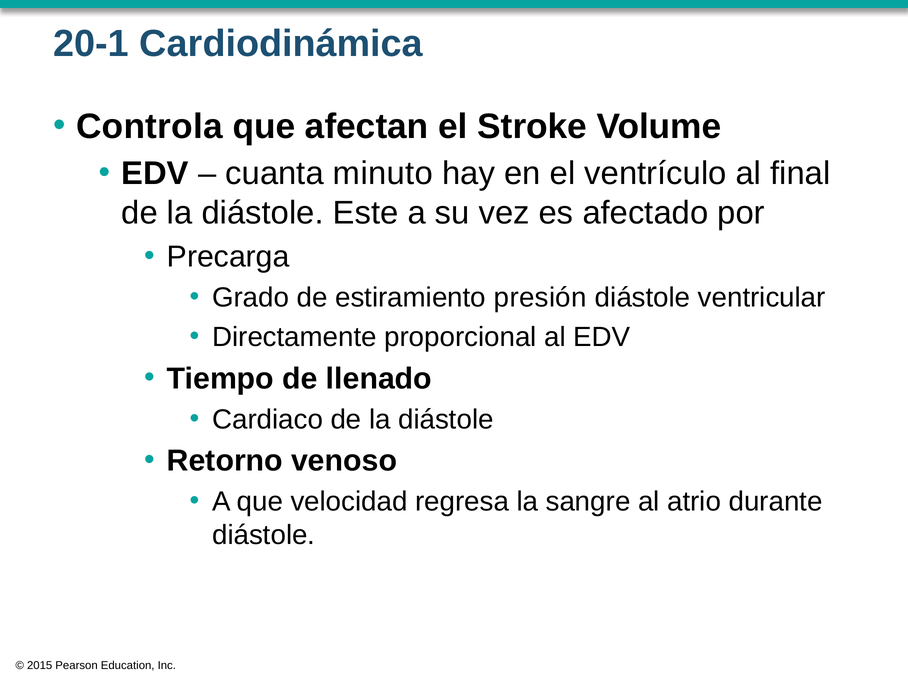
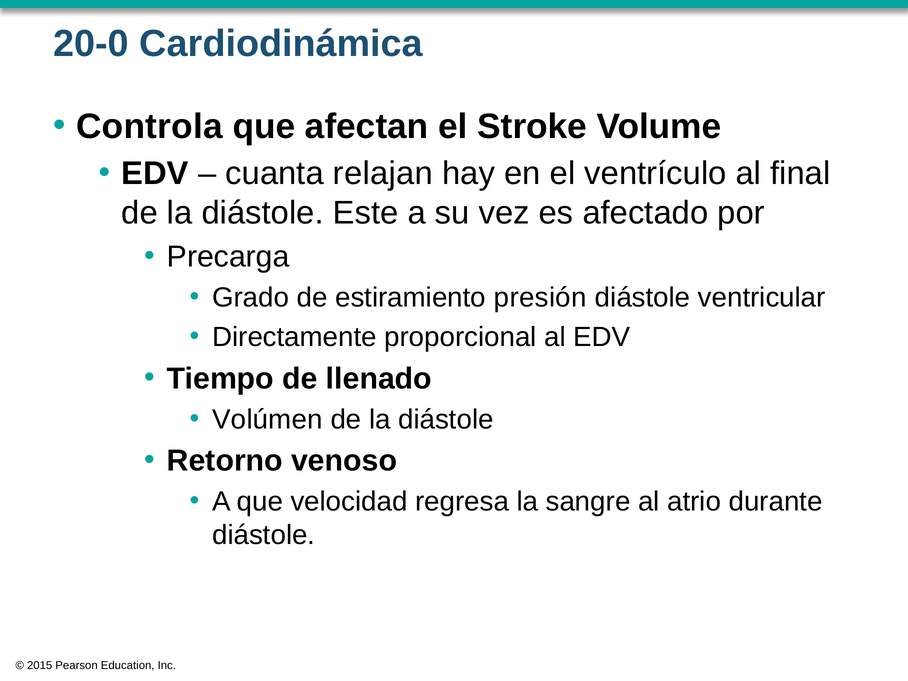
20-1: 20-1 -> 20-0 (91, 44)
minuto: minuto -> relajan (383, 174)
Cardiaco: Cardiaco -> Volúmen (268, 419)
